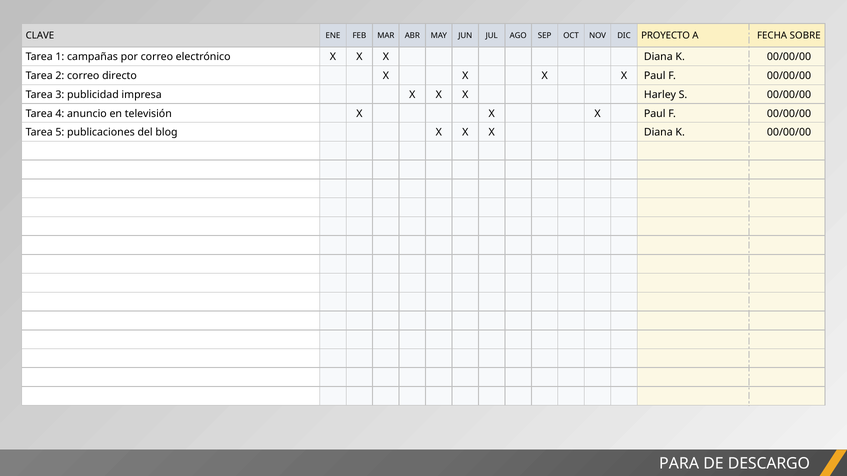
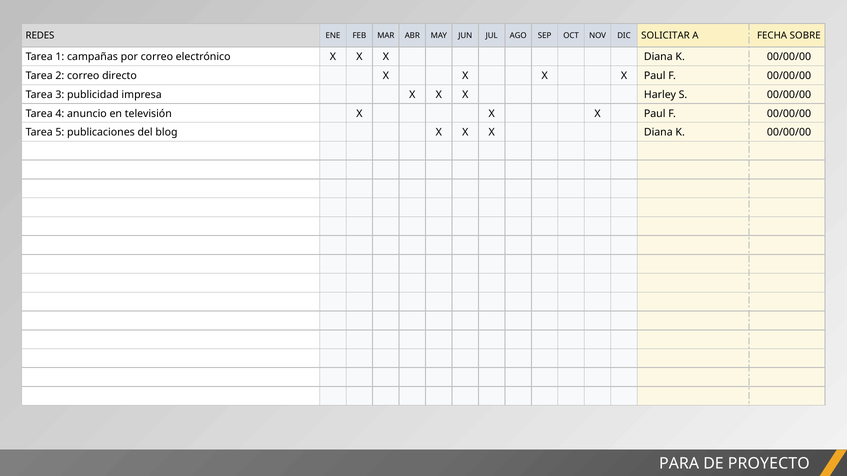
CLAVE: CLAVE -> REDES (40, 36)
PROYECTO: PROYECTO -> SOLICITAR (665, 36)
DESCARGO: DESCARGO -> PROYECTO (769, 464)
